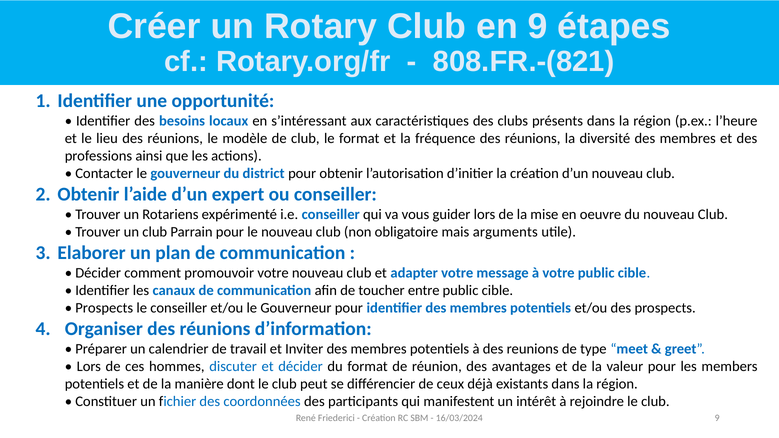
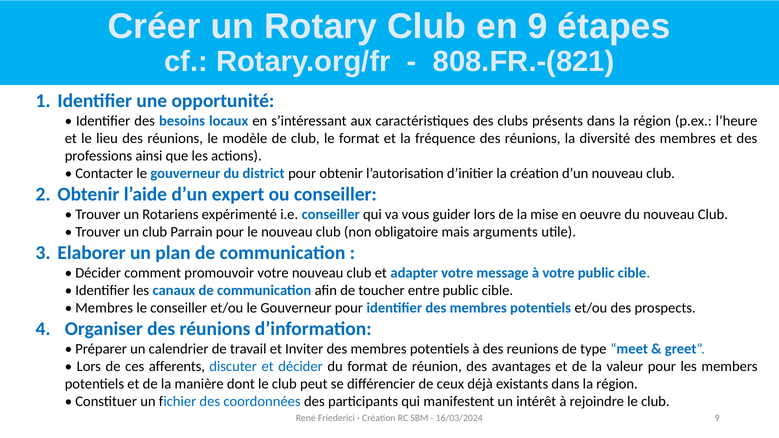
Prospects: Prospects -> Membres (104, 308)
hommes: hommes -> afferents (177, 366)
